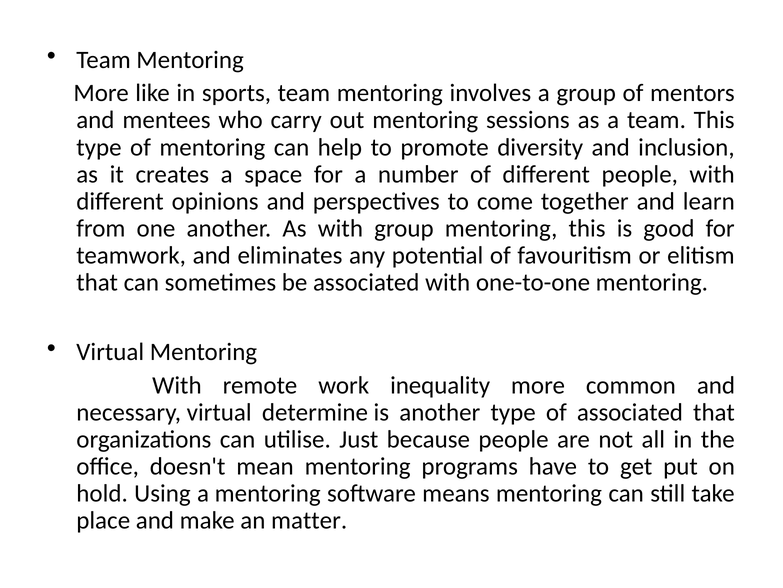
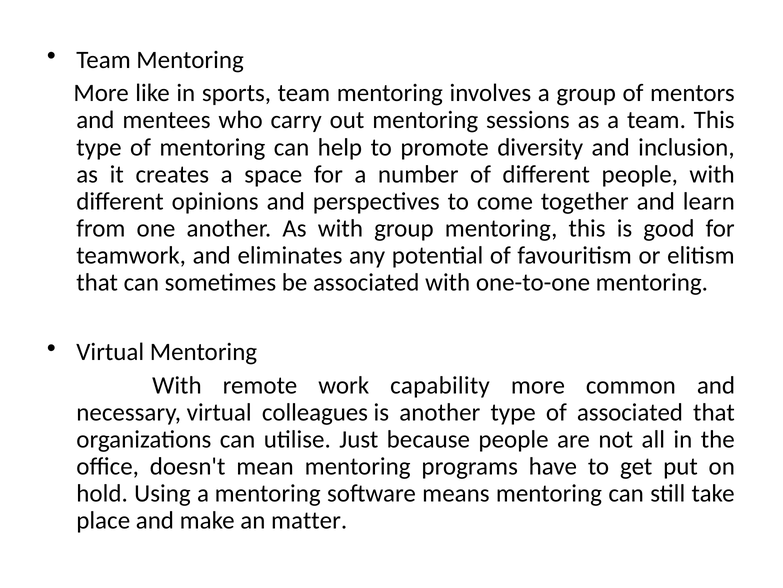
inequality: inequality -> capability (440, 385)
determine: determine -> colleagues (315, 412)
